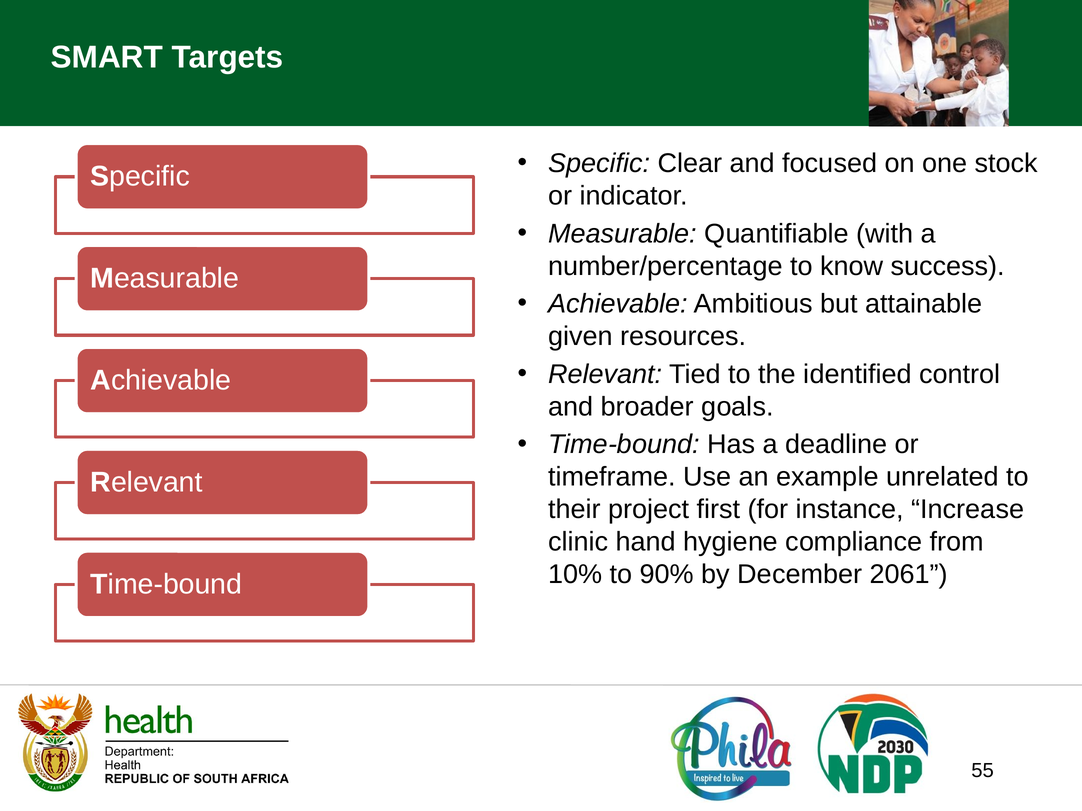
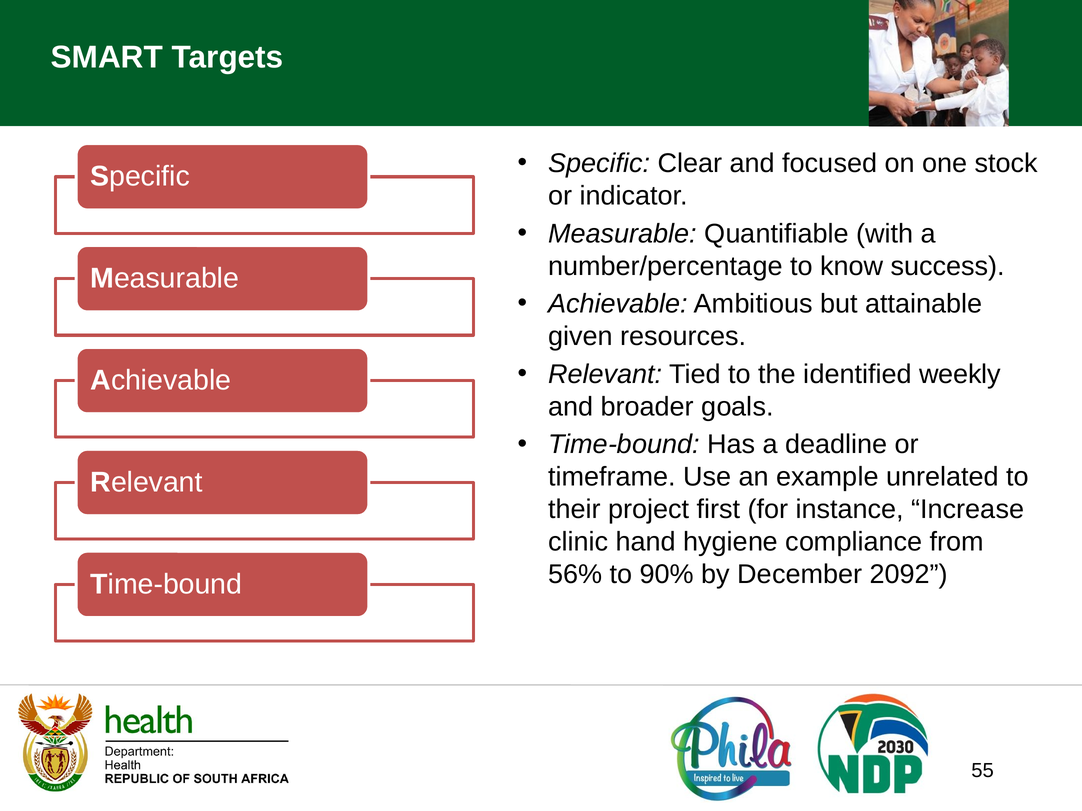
control: control -> weekly (960, 375)
10%: 10% -> 56% (575, 575)
2061: 2061 -> 2092 (909, 575)
